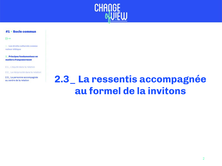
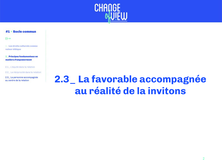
ressentis: ressentis -> favorable (114, 79)
formel: formel -> réalité (105, 91)
